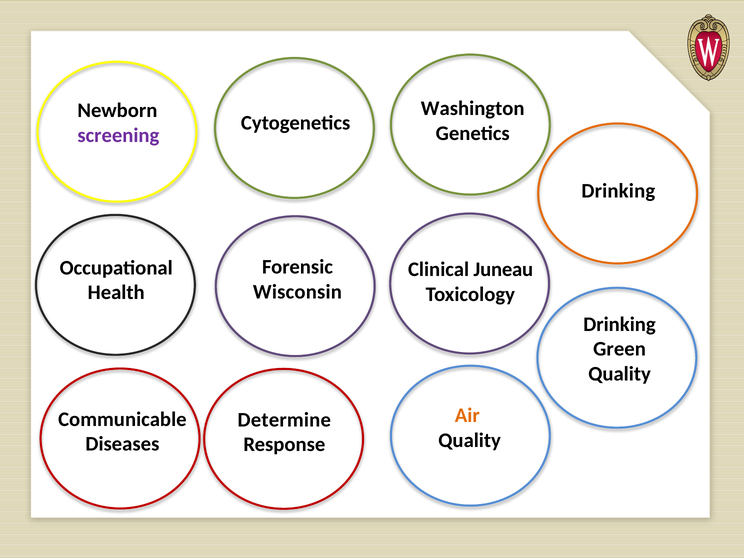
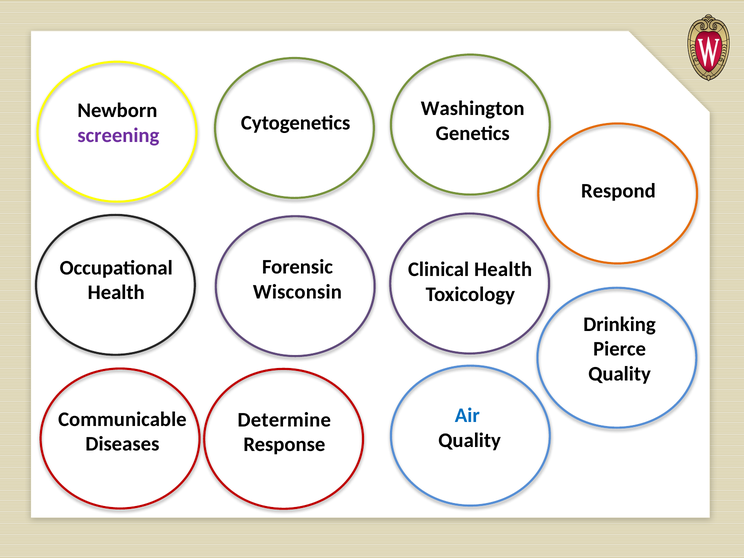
Drinking: Drinking -> Respond (618, 191)
Clinical Juneau: Juneau -> Health (503, 270)
Green: Green -> Pierce (620, 349)
Air colour: orange -> blue (467, 415)
